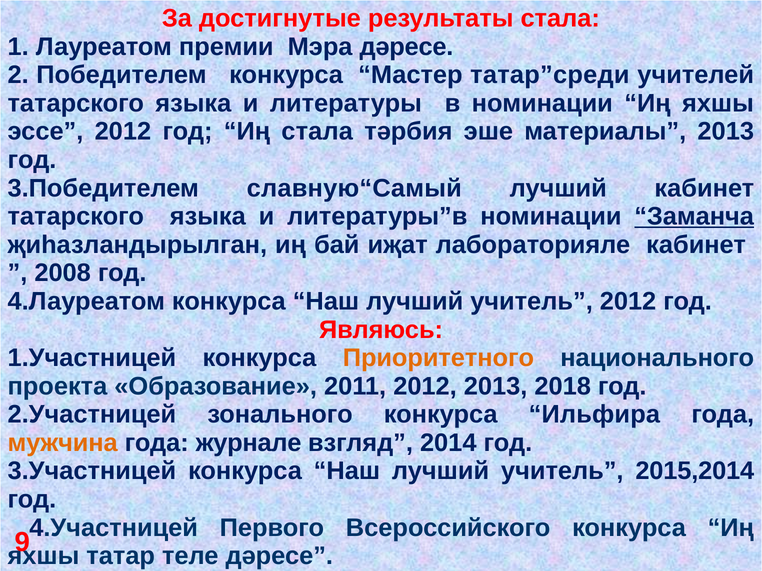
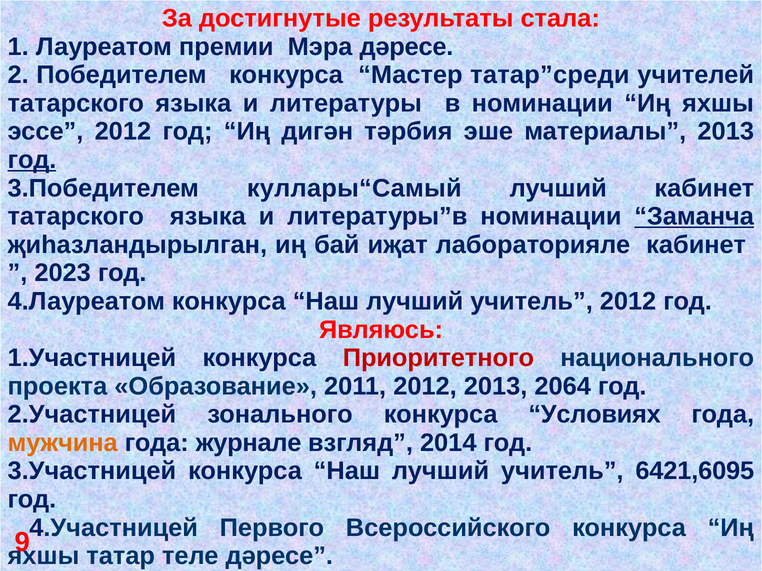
Иң стала: стала -> дигән (317, 132)
год underline: none -> present (32, 160)
славную“Самый: славную“Самый -> куллары“Самый (354, 188)
2008: 2008 -> 2023 (63, 273)
Приоритетного colour: orange -> red (438, 358)
2018: 2018 -> 2064 (563, 387)
Ильфира: Ильфира -> Условиях (595, 415)
2015,2014: 2015,2014 -> 6421,6095 (695, 472)
